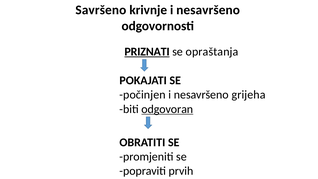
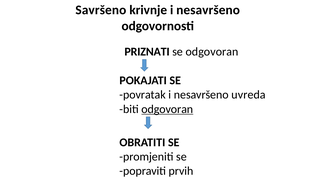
PRIZNATI underline: present -> none (147, 52)
se opraštanja: opraštanja -> odgovoran (212, 52)
počinjen: počinjen -> povratak (143, 95)
grijeha: grijeha -> uvreda (249, 95)
